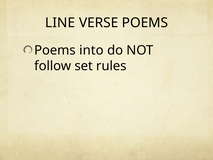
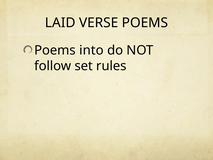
LINE: LINE -> LAID (60, 23)
